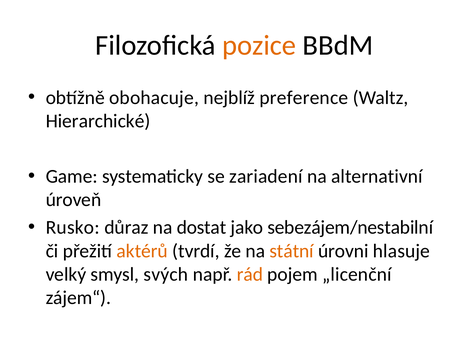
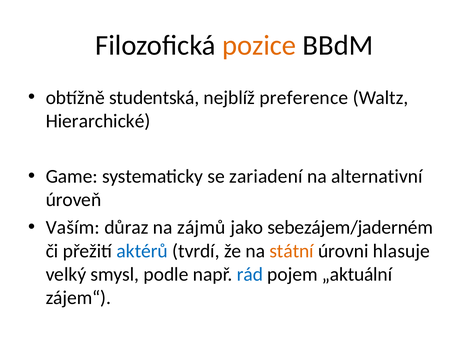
obohacuje: obohacuje -> studentská (154, 98)
Rusko: Rusko -> Vaším (73, 227)
dostat: dostat -> zájmů (201, 227)
sebezájem/nestabilní: sebezájem/nestabilní -> sebezájem/jaderném (350, 227)
aktérů colour: orange -> blue (142, 251)
svých: svých -> podle (166, 274)
rád colour: orange -> blue (250, 274)
„licenční: „licenční -> „aktuální (357, 274)
